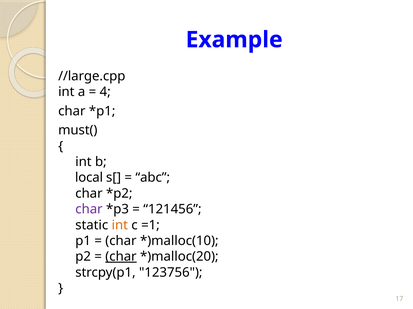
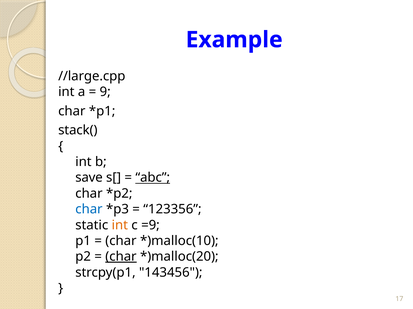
4: 4 -> 9 (105, 92)
must(: must( -> stack( (78, 131)
local: local -> save (89, 178)
abc underline: none -> present (153, 178)
char colour: purple -> blue (89, 210)
121456: 121456 -> 123356 (172, 210)
=1: =1 -> =9 (150, 226)
123756: 123756 -> 143456 (171, 273)
